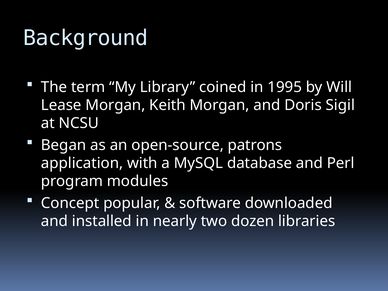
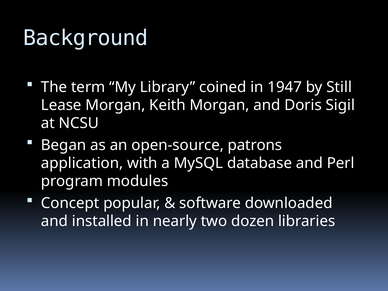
1995: 1995 -> 1947 (285, 87)
Will: Will -> Still (339, 87)
